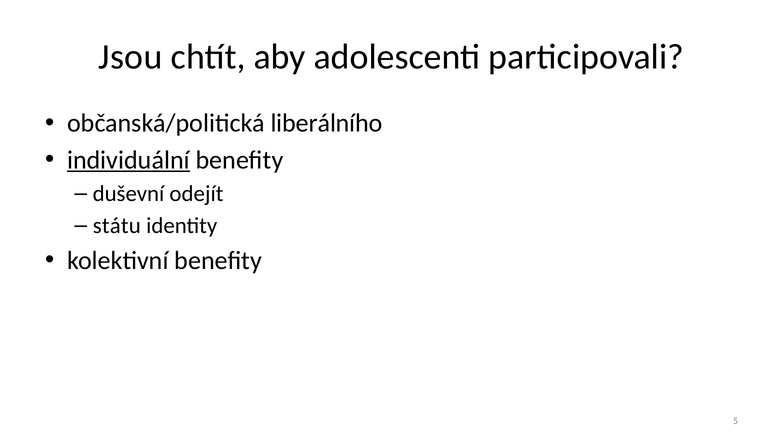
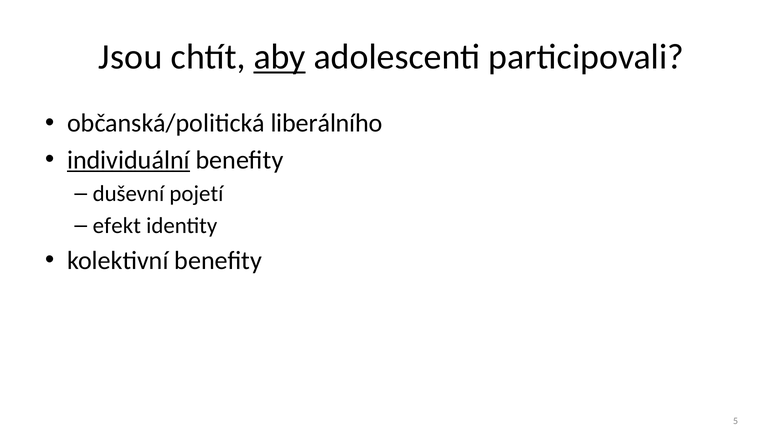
aby underline: none -> present (280, 57)
odejít: odejít -> pojetí (196, 193)
státu: státu -> efekt (117, 225)
